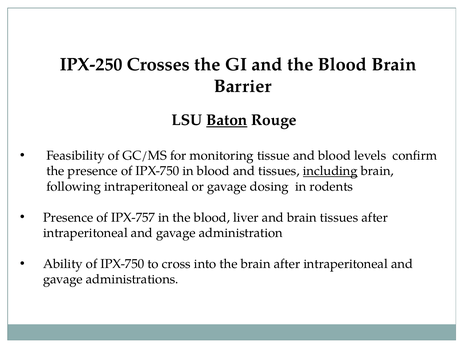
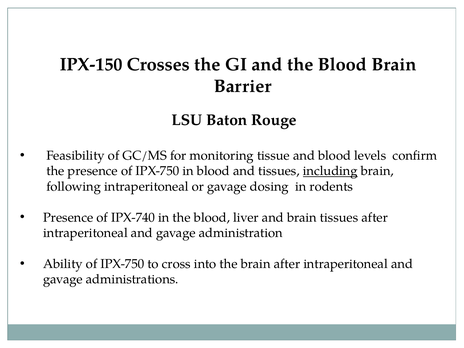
IPX-250: IPX-250 -> IPX-150 (91, 65)
Baton underline: present -> none (227, 120)
IPX-757: IPX-757 -> IPX-740 (133, 217)
